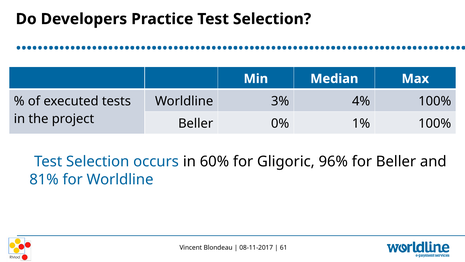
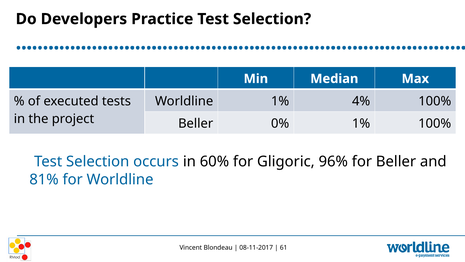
Worldline 3%: 3% -> 1% (280, 101)
